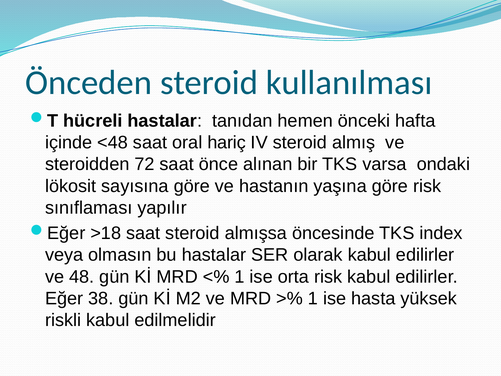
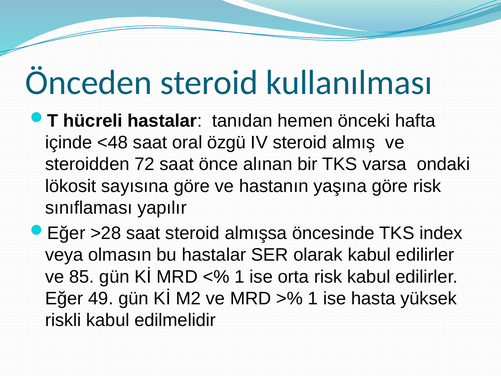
hariç: hariç -> özgü (227, 142)
>18: >18 -> >28 (106, 233)
48: 48 -> 85 (82, 277)
38: 38 -> 49 (101, 298)
